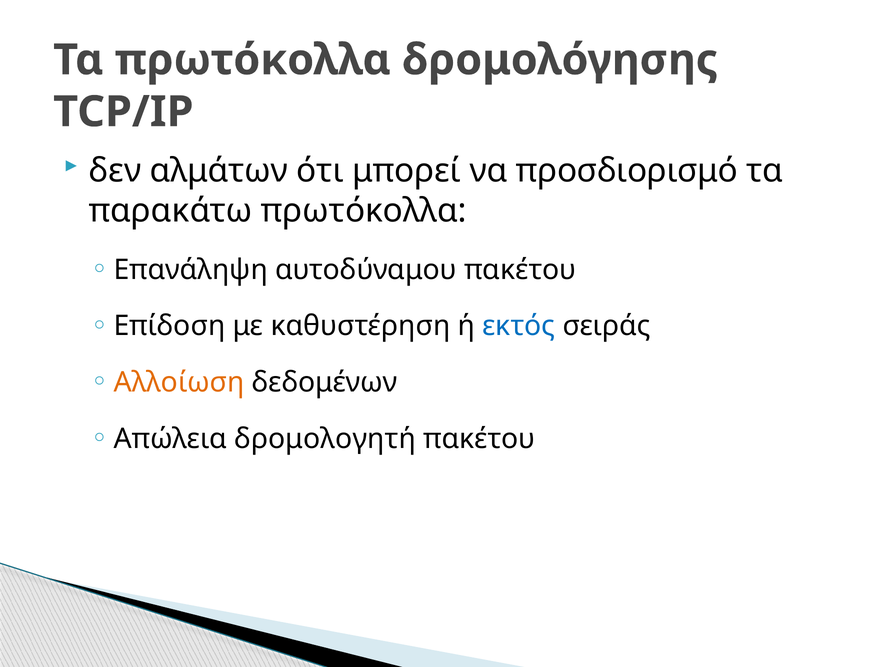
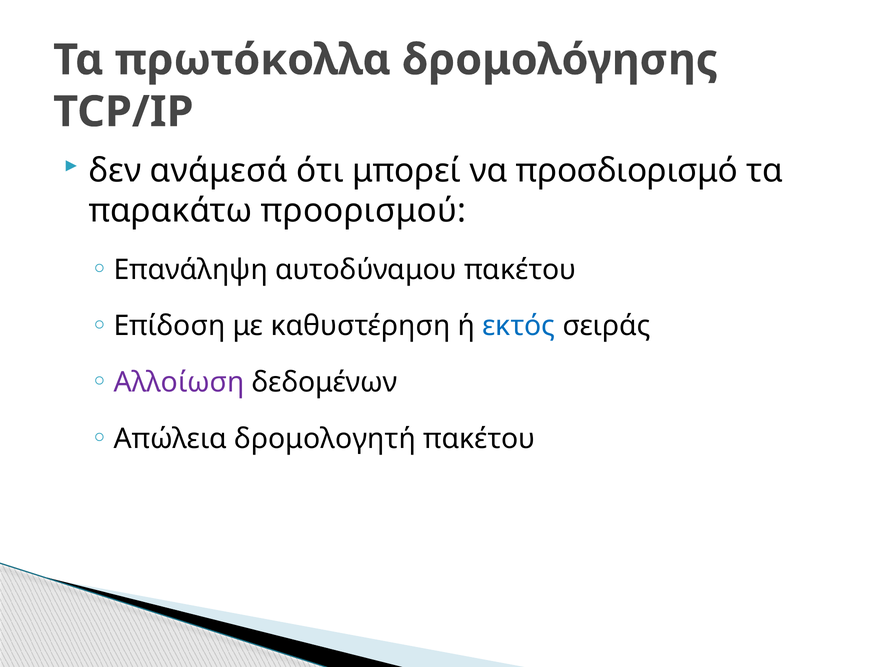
αλμάτων: αλμάτων -> ανάμεσά (219, 171)
παρακάτω πρωτόκολλα: πρωτόκολλα -> προορισμού (364, 211)
Αλλοίωση colour: orange -> purple (179, 382)
